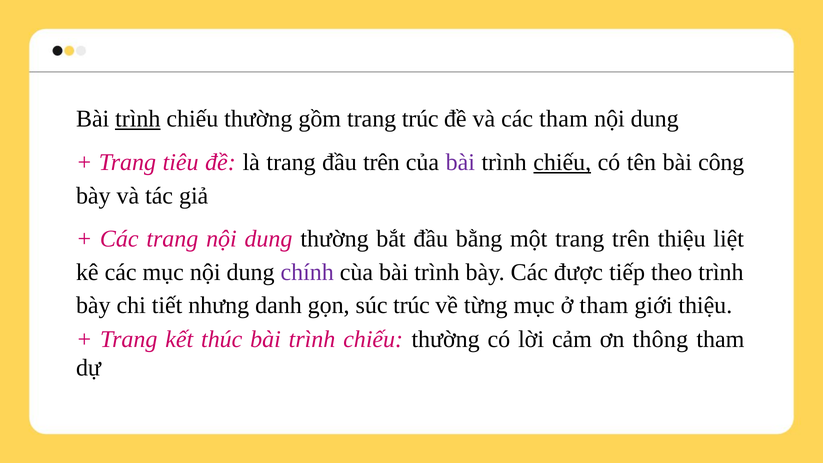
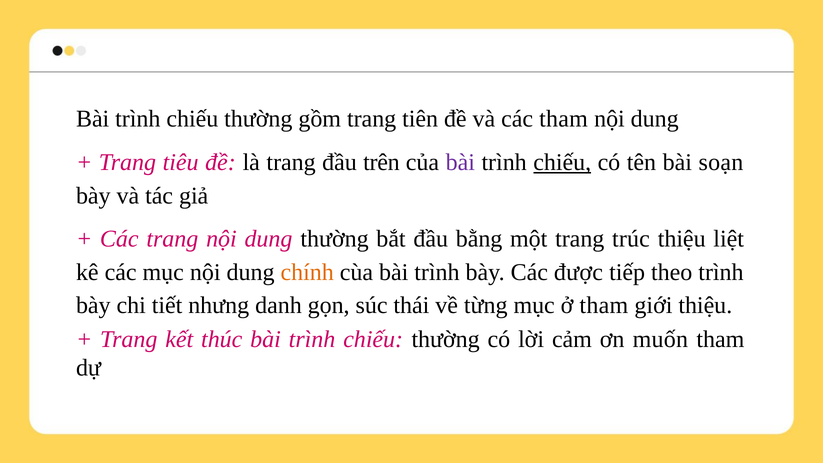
trình underline: present -> none (138, 119)
trang trúc: trúc -> tiên (420, 119)
công: công -> soạn (721, 162)
trang trên: trên -> trúc (631, 239)
chính colour: purple -> orange (307, 272)
súc trúc: trúc -> thái (411, 305)
thông: thông -> muốn (660, 339)
